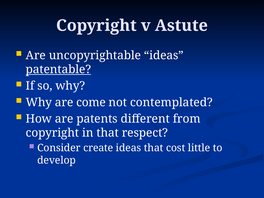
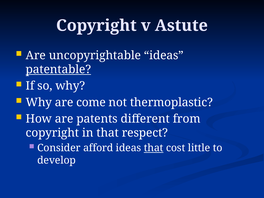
contemplated: contemplated -> thermoplastic (171, 102)
create: create -> afford (98, 148)
that underline: none -> present (154, 148)
